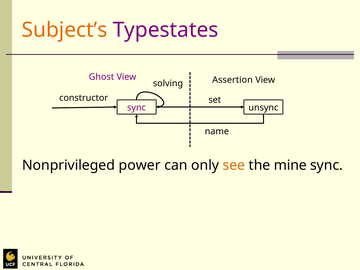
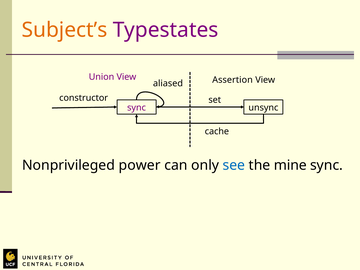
Ghost: Ghost -> Union (101, 77)
solving: solving -> aliased (168, 83)
name: name -> cache (217, 131)
see colour: orange -> blue (234, 165)
